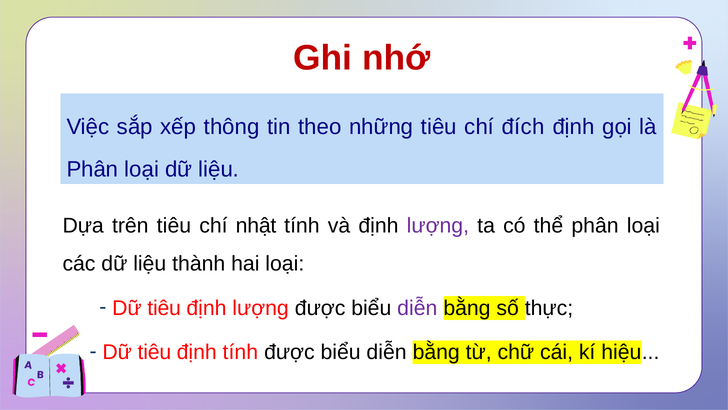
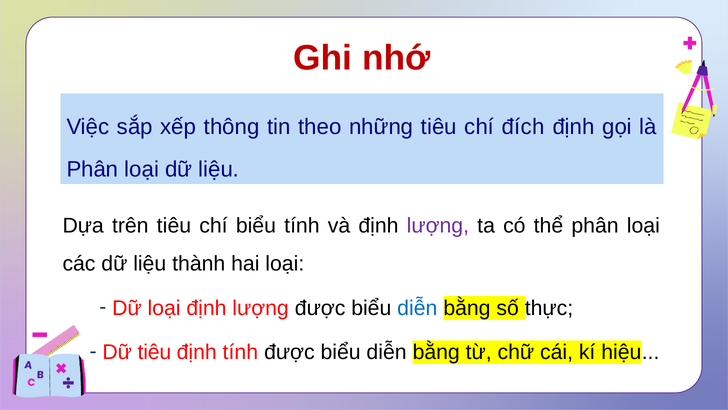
chí nhật: nhật -> biểu (256, 225)
tiêu: tiêu -> loại (164, 308)
diễn colour: purple -> blue (417, 308)
